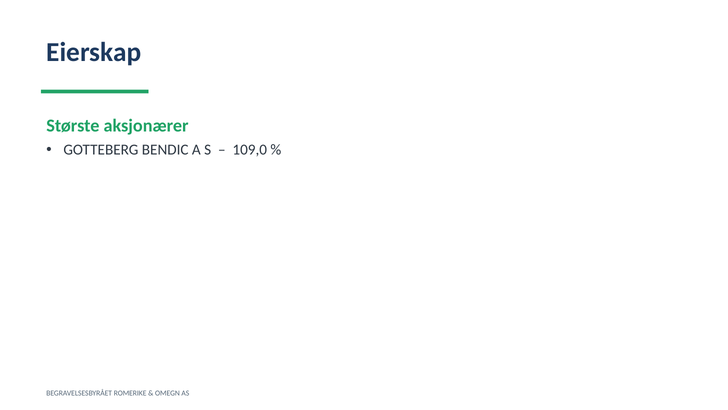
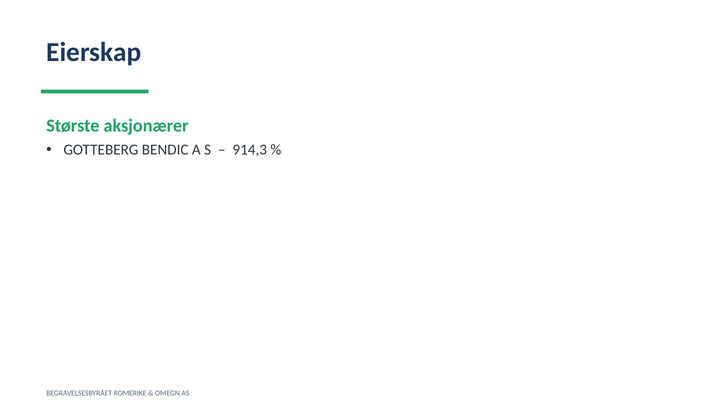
109,0: 109,0 -> 914,3 (250, 150)
